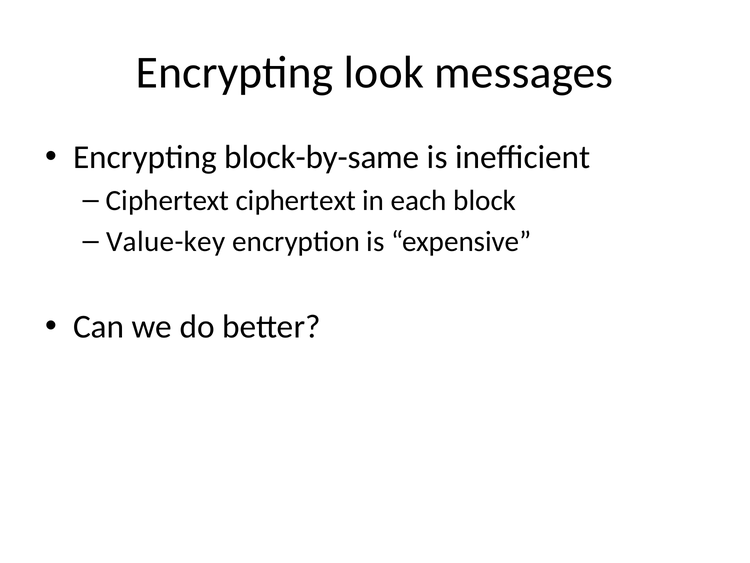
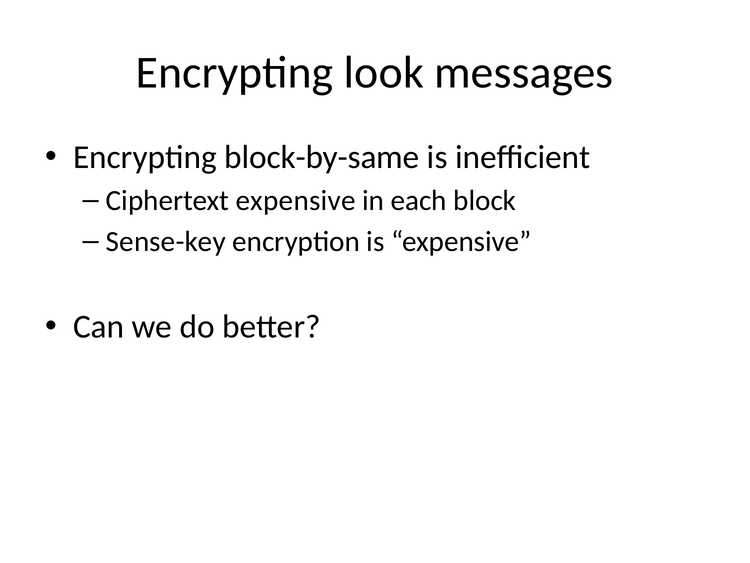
Ciphertext ciphertext: ciphertext -> expensive (296, 200)
Value-key: Value-key -> Sense-key (166, 241)
